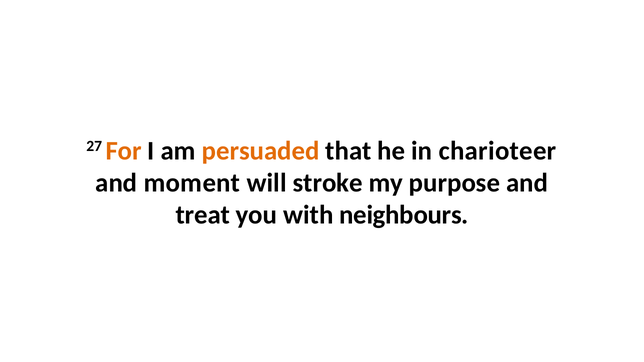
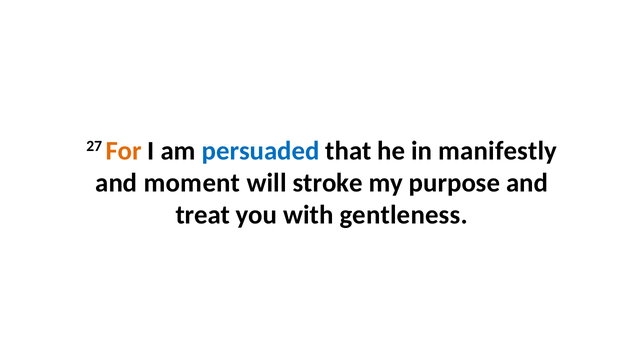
persuaded colour: orange -> blue (261, 151)
charioteer: charioteer -> manifestly (498, 151)
neighbours: neighbours -> gentleness (404, 215)
